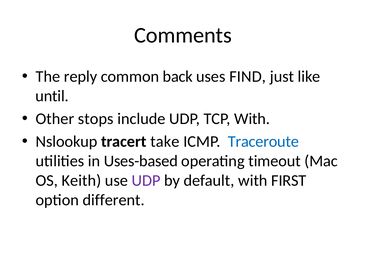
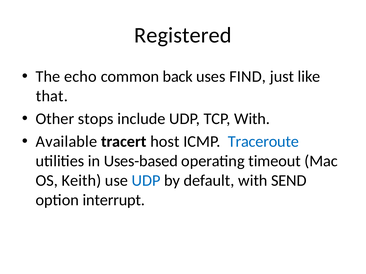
Comments: Comments -> Registered (183, 35)
reply: reply -> echo (80, 77)
until: until -> that (52, 96)
Nslookup: Nslookup -> Available (66, 142)
take: take -> host (165, 142)
UDP colour: purple -> blue (146, 181)
FIRST: FIRST -> SEND (289, 181)
different: different -> interrupt (114, 200)
